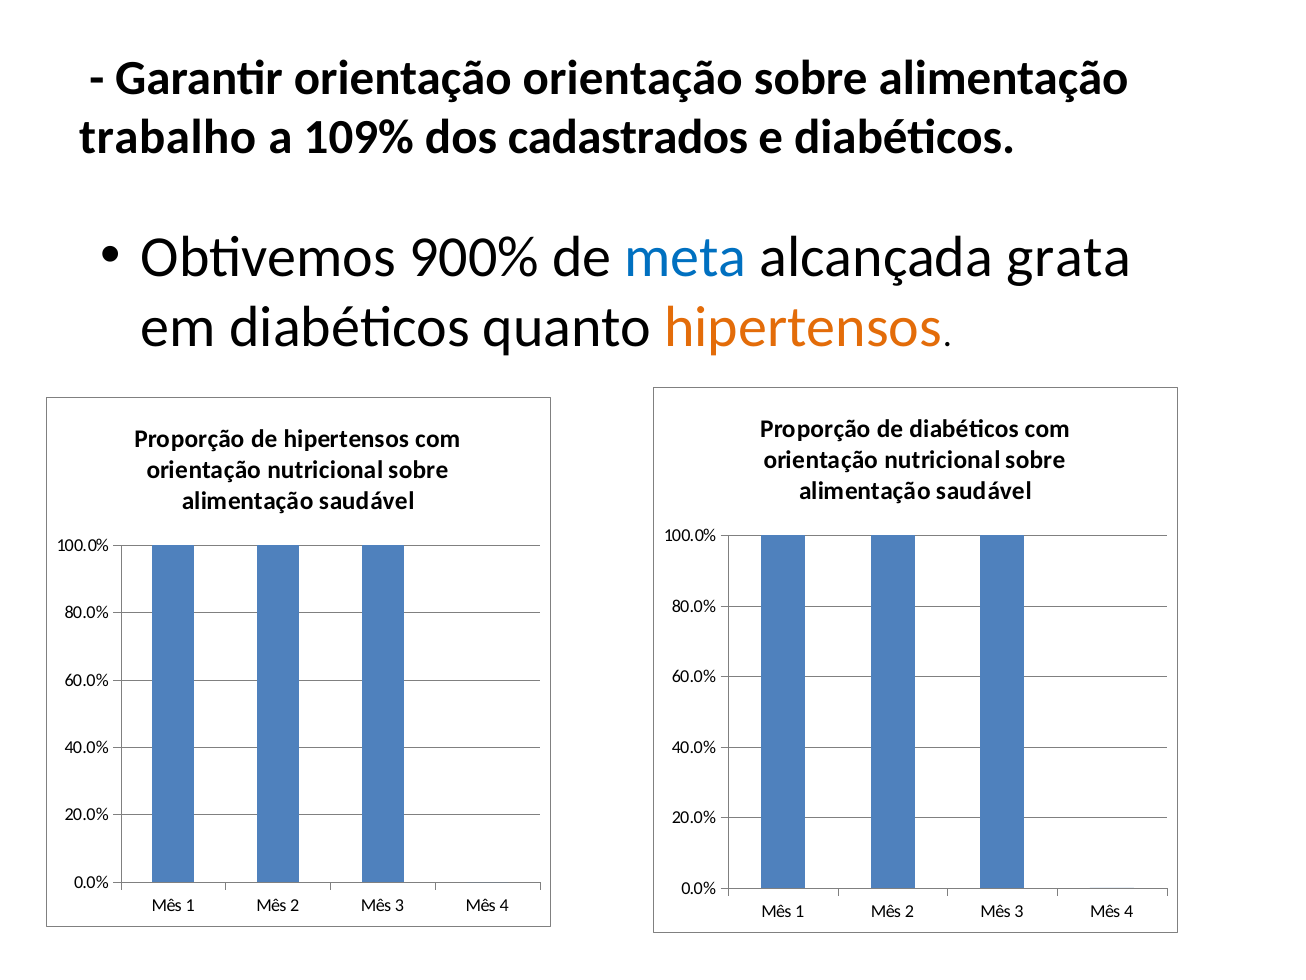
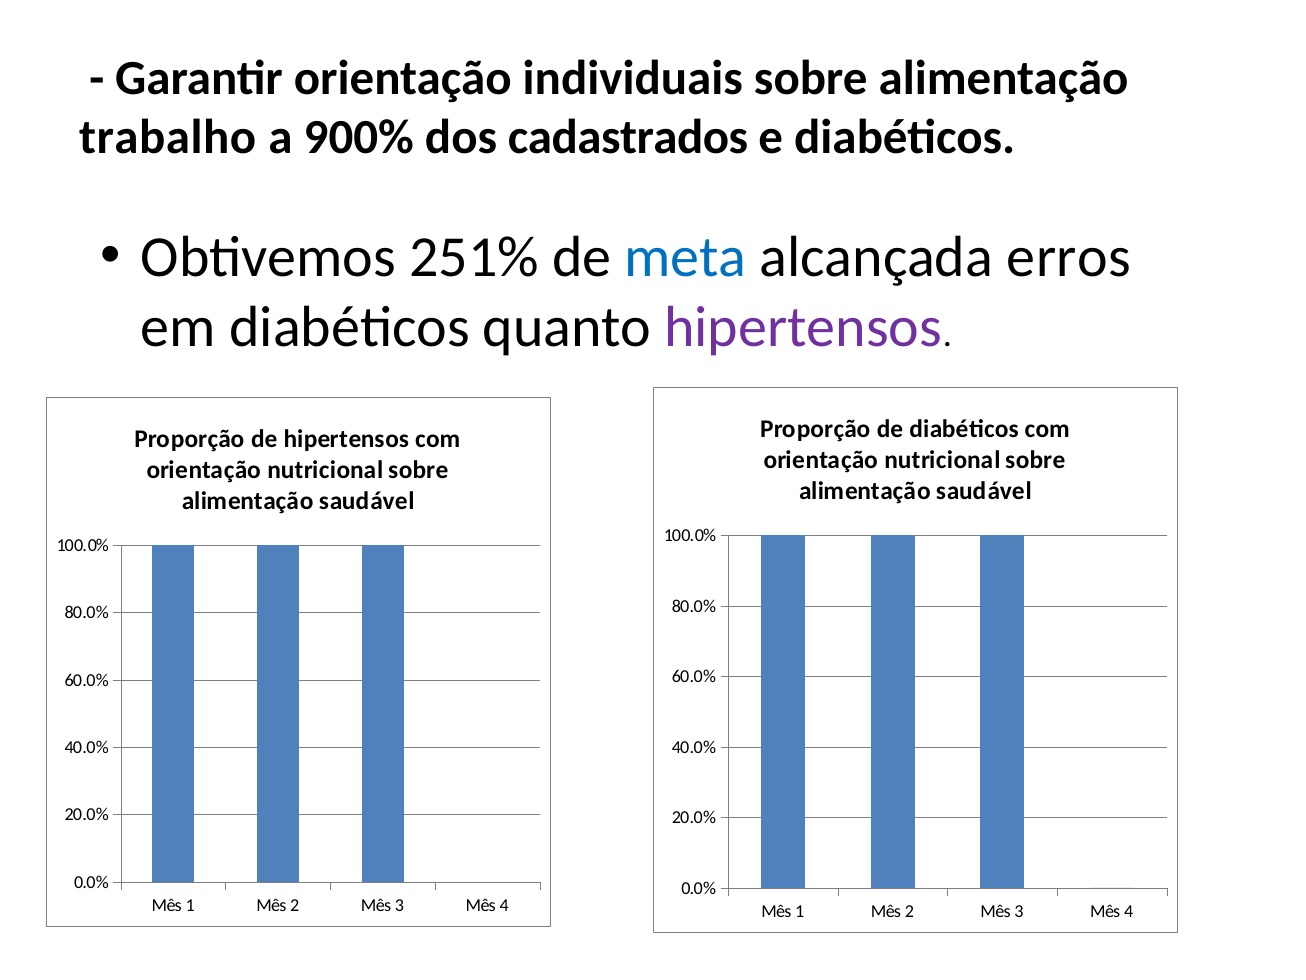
orientação orientação: orientação -> individuais (633, 79)
109%: 109% -> 900% (359, 137)
900%: 900% -> 251% (474, 257)
grata: grata -> erros (1069, 257)
hipertensos colour: orange -> purple (803, 327)
